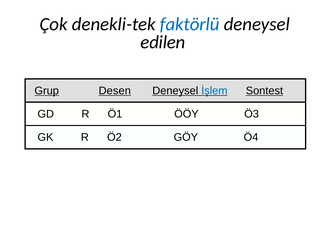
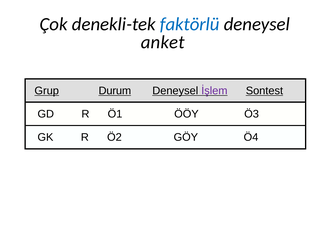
edilen: edilen -> anket (163, 42)
Desen: Desen -> Durum (115, 91)
İşlem colour: blue -> purple (214, 91)
